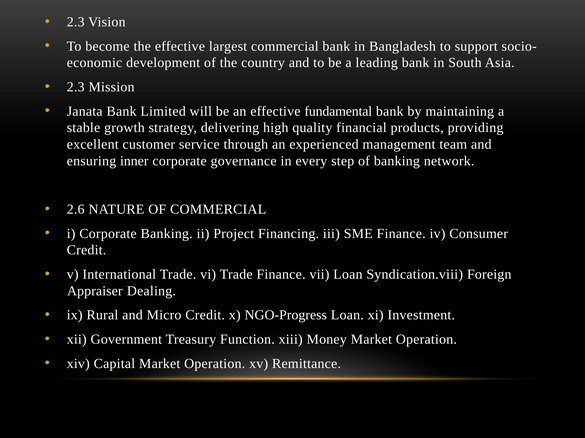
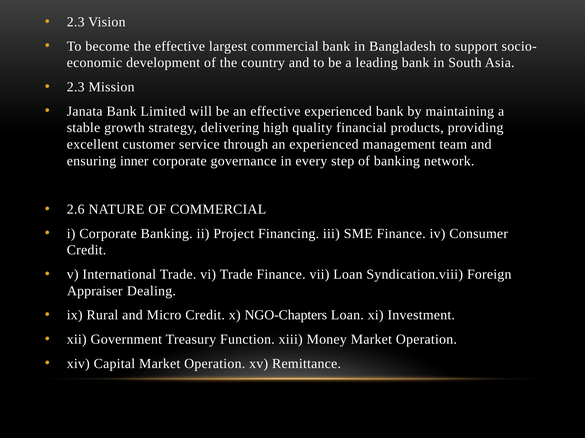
effective fundamental: fundamental -> experienced (338, 111)
NGO-Progress: NGO-Progress -> NGO-Chapters (286, 316)
